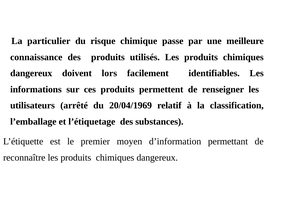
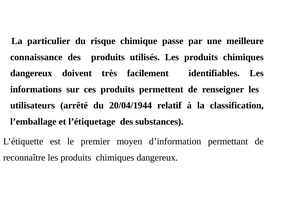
lors: lors -> très (109, 73)
20/04/1969: 20/04/1969 -> 20/04/1944 (131, 106)
